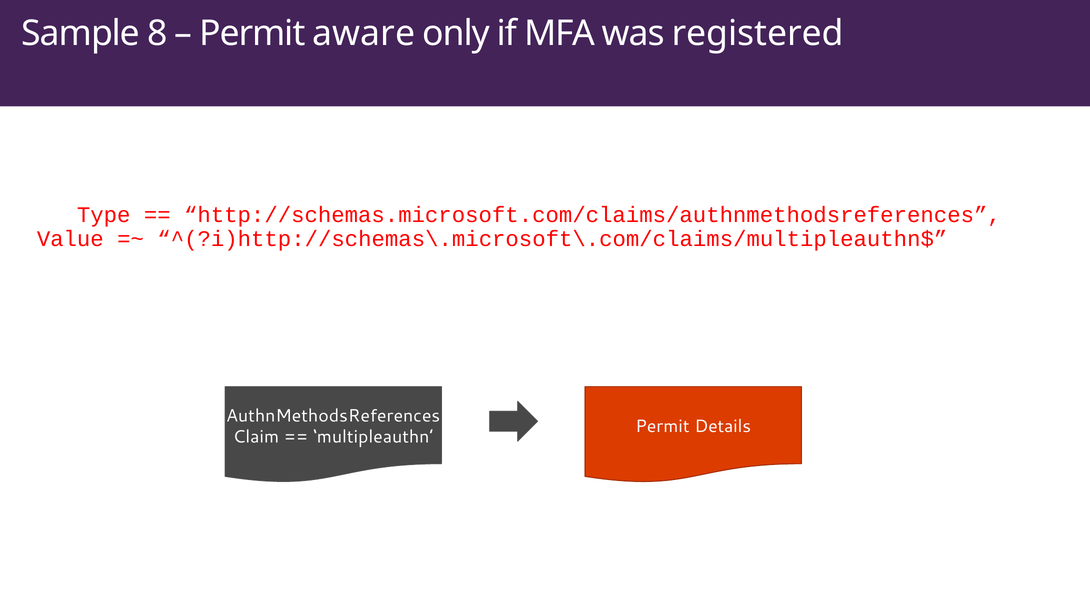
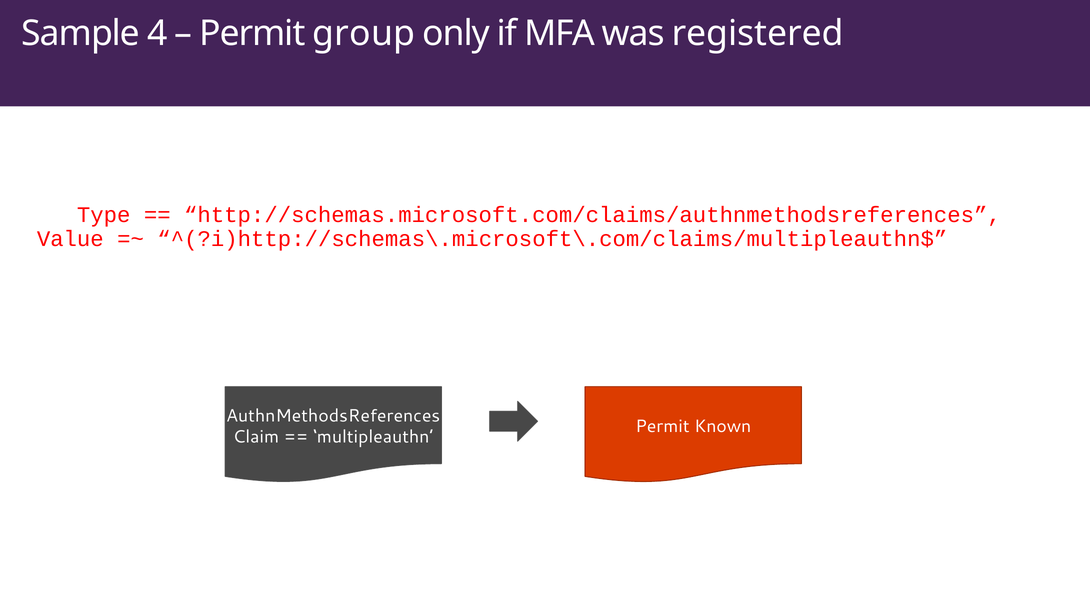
8: 8 -> 4 (157, 34)
aware: aware -> group (364, 34)
Details: Details -> Known (723, 426)
